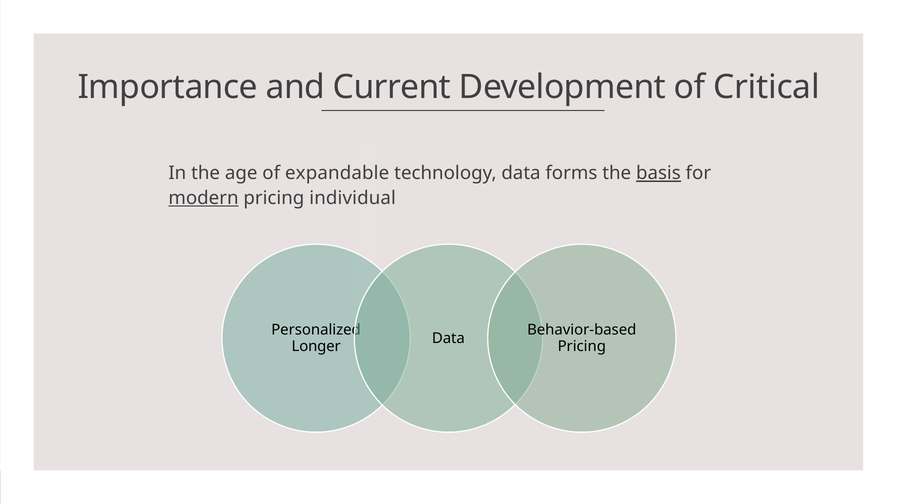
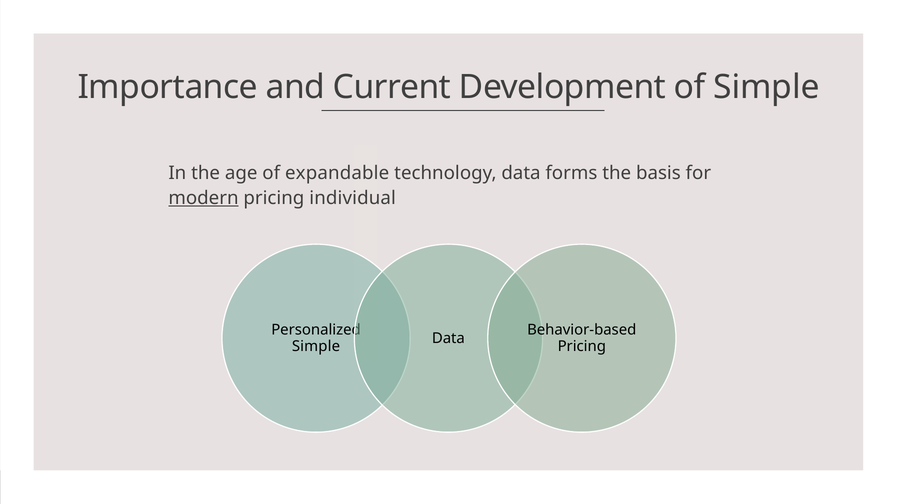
of Critical: Critical -> Simple (766, 87)
basis underline: present -> none (658, 173)
Longer: Longer -> Simple (316, 347)
